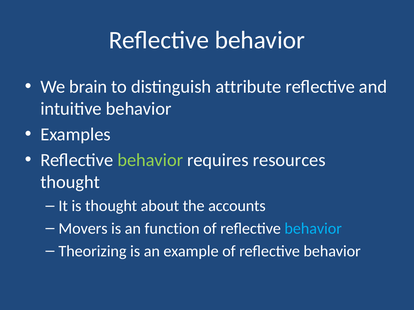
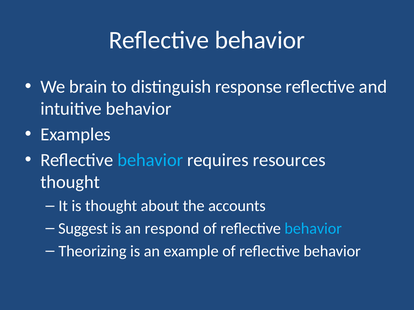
attribute: attribute -> response (248, 87)
behavior colour: light green -> light blue (150, 160)
Movers: Movers -> Suggest (83, 229)
function: function -> respond (172, 229)
